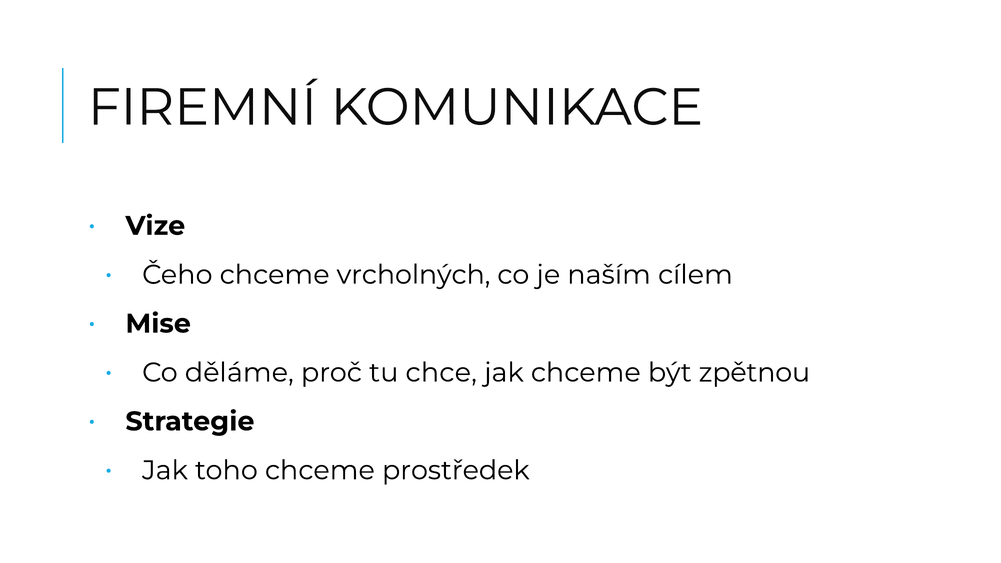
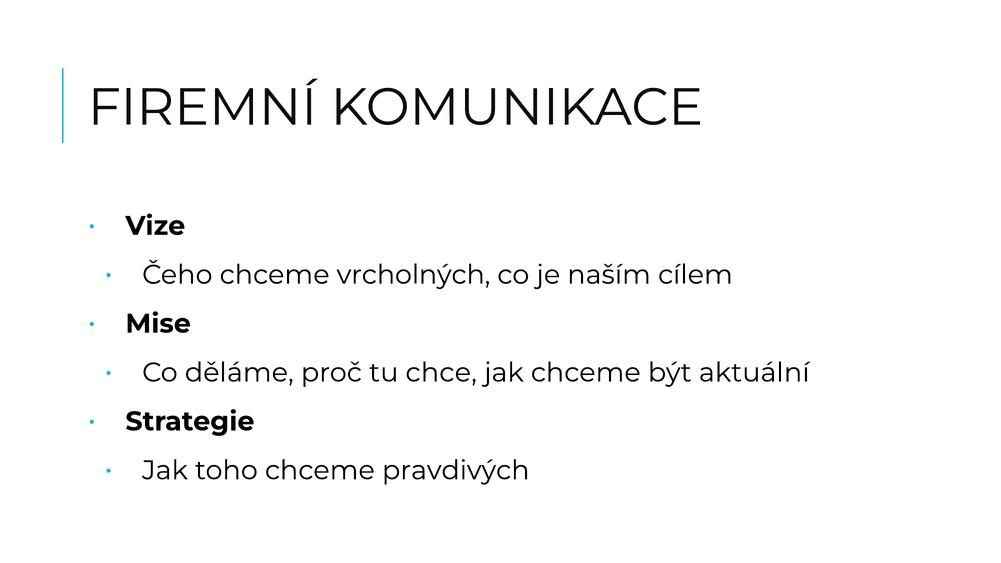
zpětnou: zpětnou -> aktuální (754, 373)
prostředek: prostředek -> pravdivých (456, 470)
